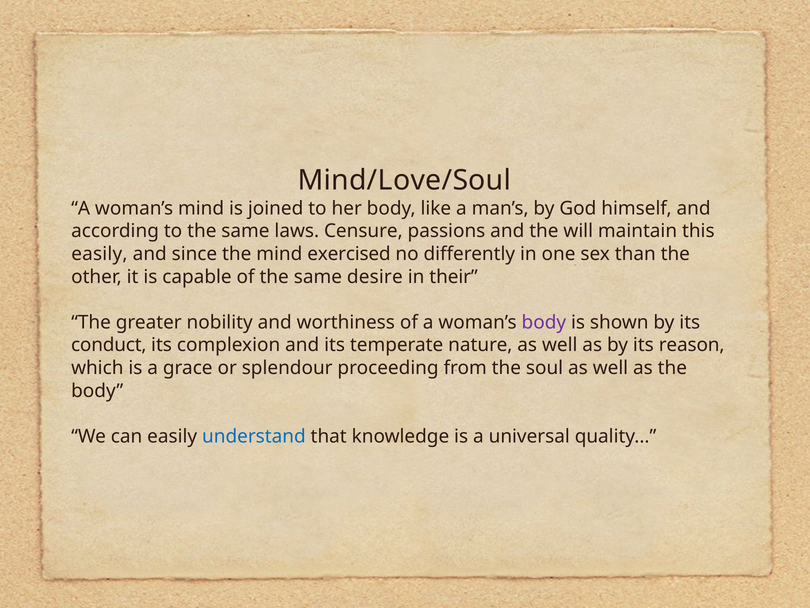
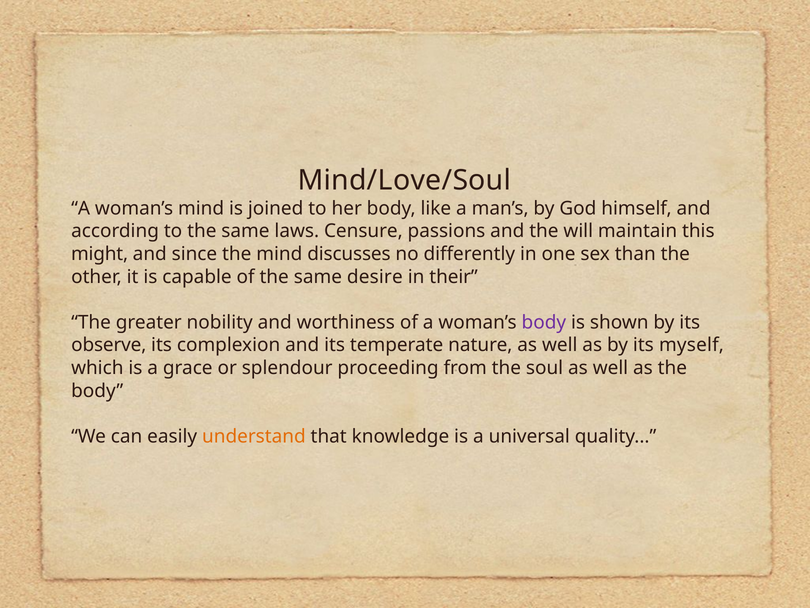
easily: easily -> might (100, 254)
exercised: exercised -> discusses (349, 254)
conduct: conduct -> observe (109, 345)
reason: reason -> myself (691, 345)
understand colour: blue -> orange (254, 436)
